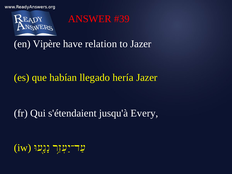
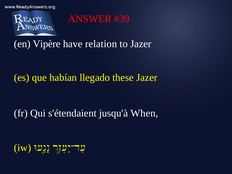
hería: hería -> these (123, 77)
Every: Every -> When (144, 113)
